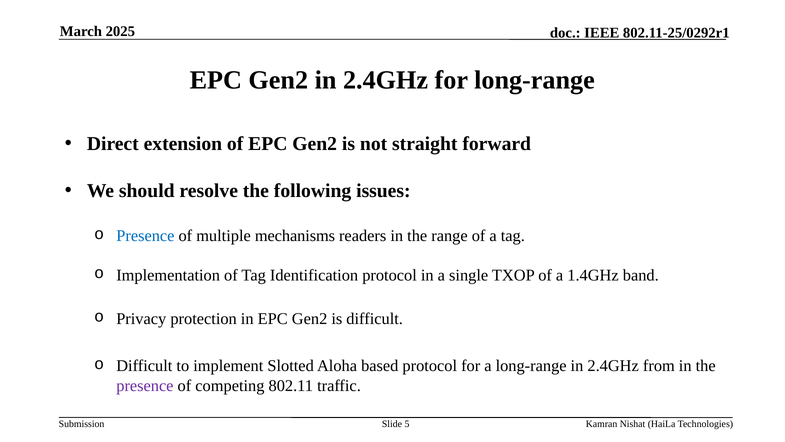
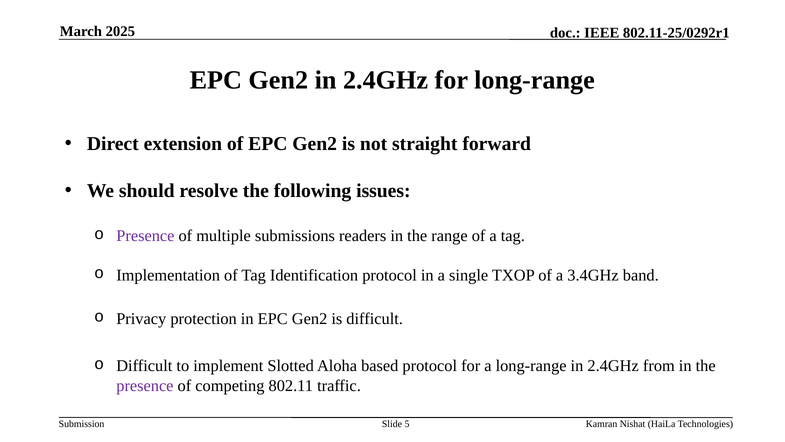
Presence colour: blue -> purple (145, 236)
mechanisms: mechanisms -> submissions (295, 236)
1.4GHz: 1.4GHz -> 3.4GHz (593, 275)
